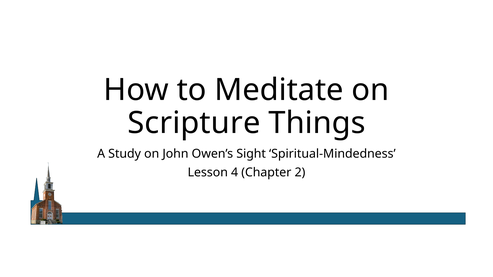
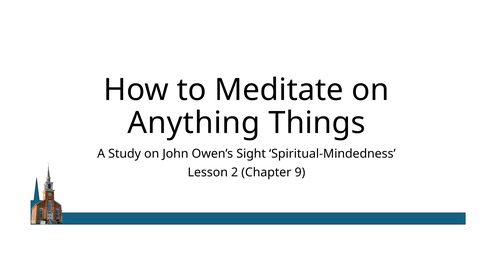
Scripture: Scripture -> Anything (194, 123)
4: 4 -> 2 (235, 173)
2: 2 -> 9 (300, 173)
